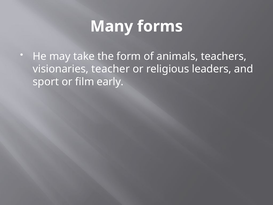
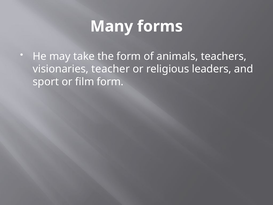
film early: early -> form (110, 82)
